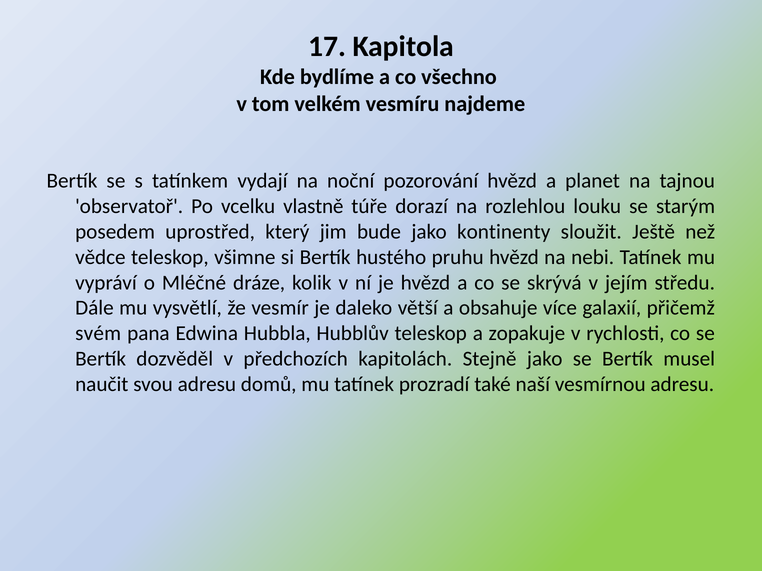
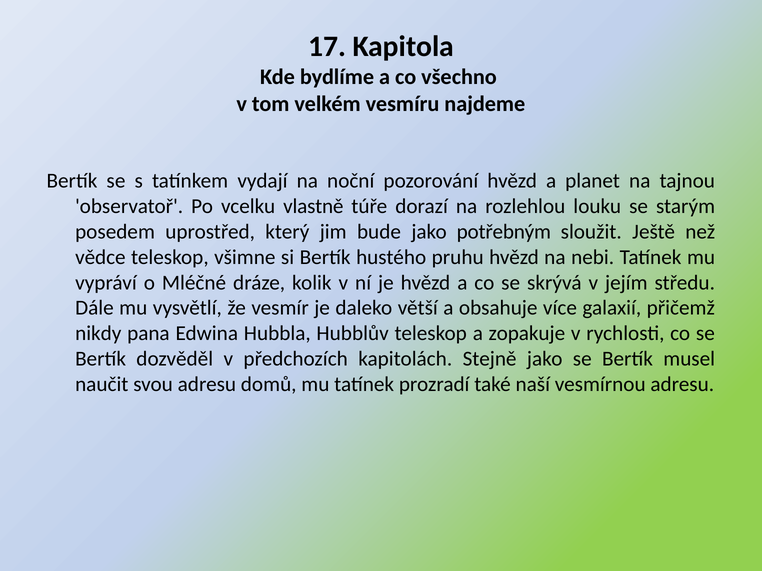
kontinenty: kontinenty -> potřebným (504, 232)
svém: svém -> nikdy (98, 334)
